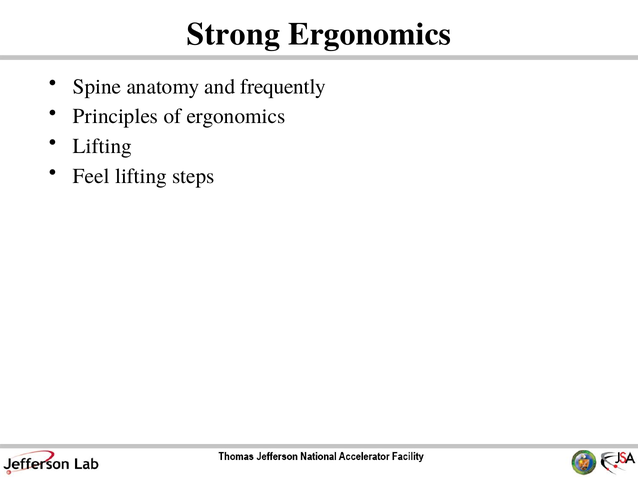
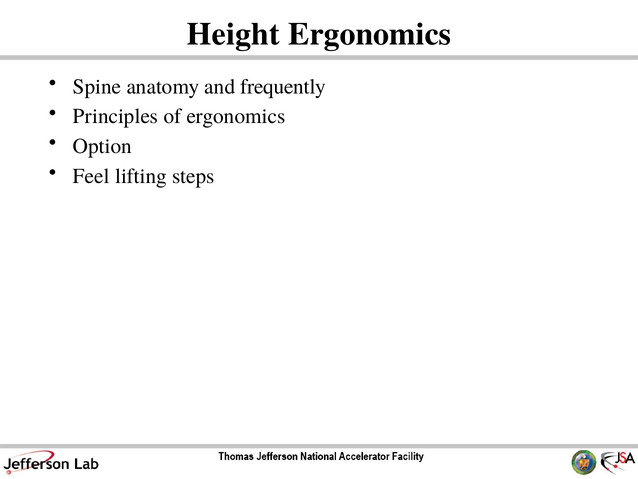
Strong: Strong -> Height (233, 34)
Lifting: Lifting -> Option (102, 146)
